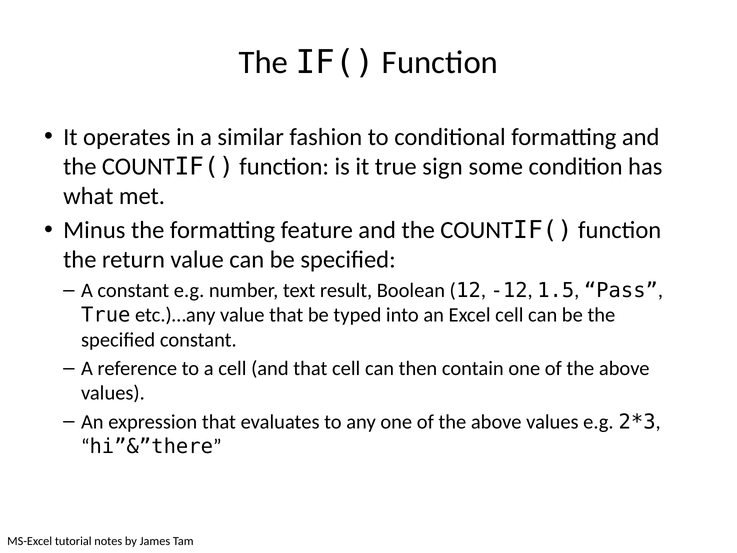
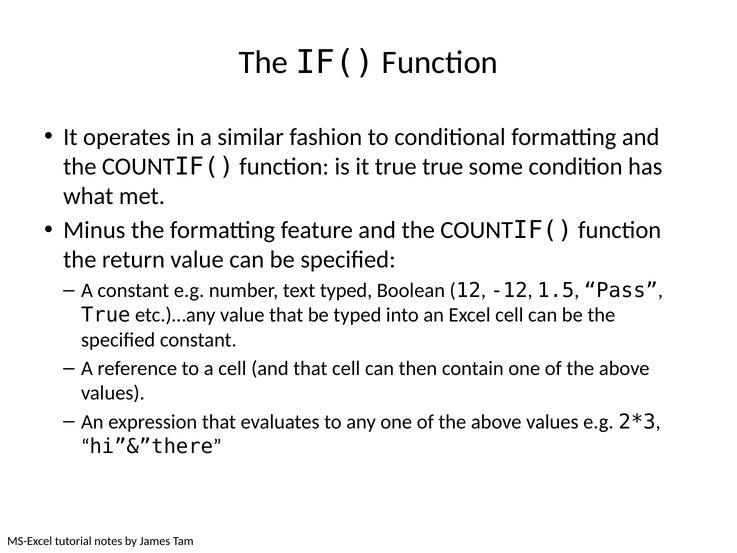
true sign: sign -> true (443, 166)
text result: result -> typed (346, 291)
